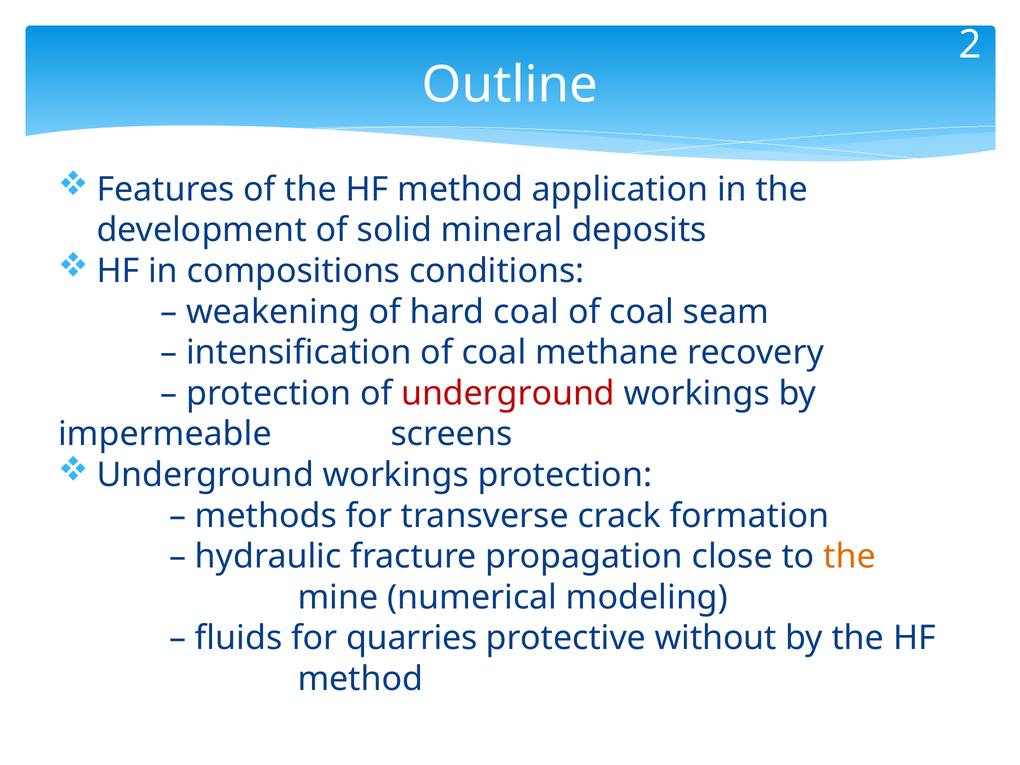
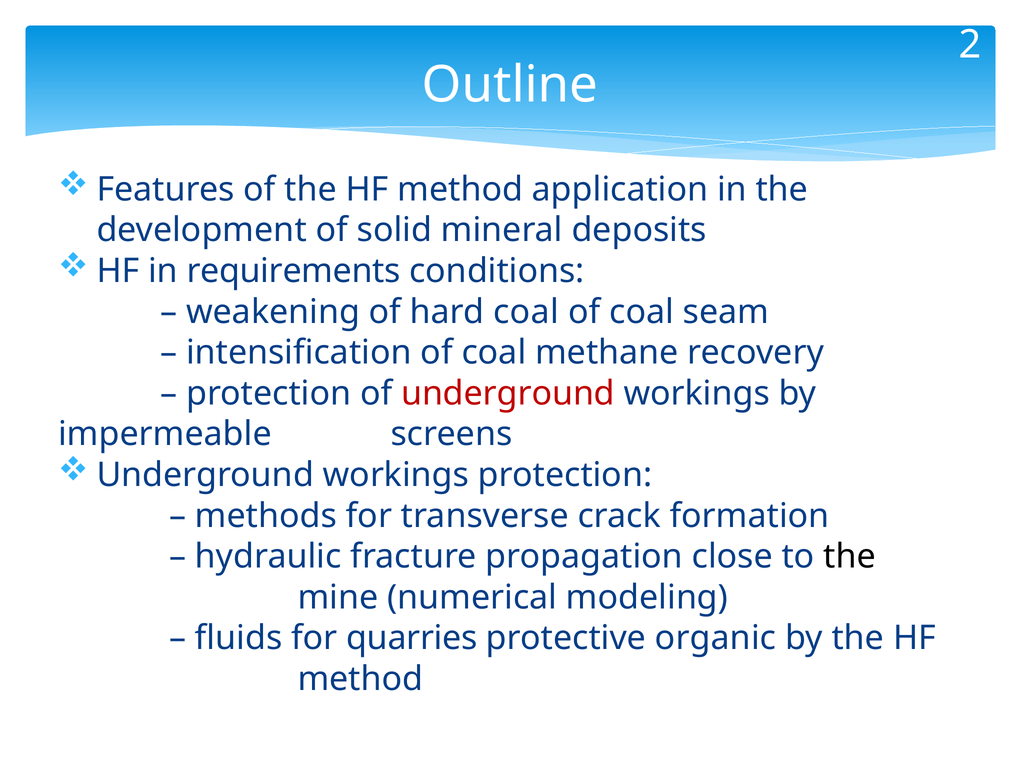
compositions: compositions -> requirements (294, 271)
the colour: orange -> black (850, 557)
without: without -> organic (716, 638)
